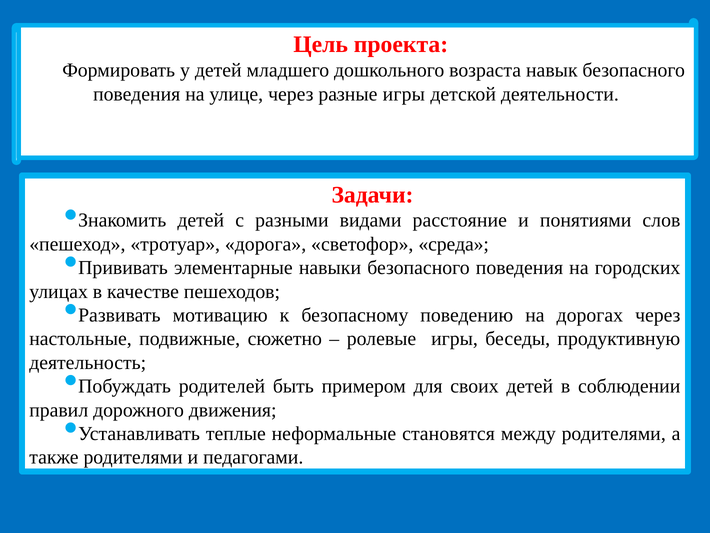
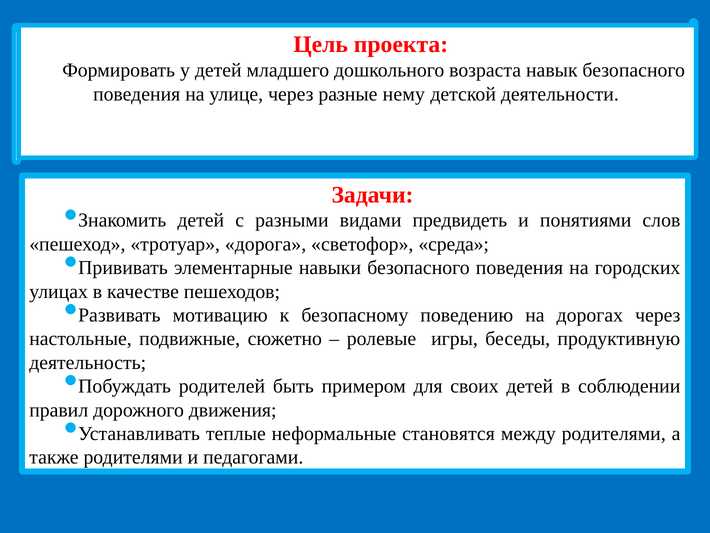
игры: игры -> нему (404, 94)
расстояние: расстояние -> предвидеть (460, 220)
